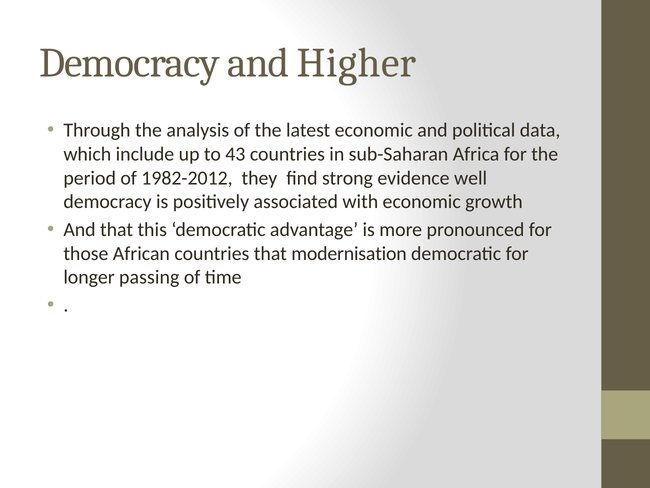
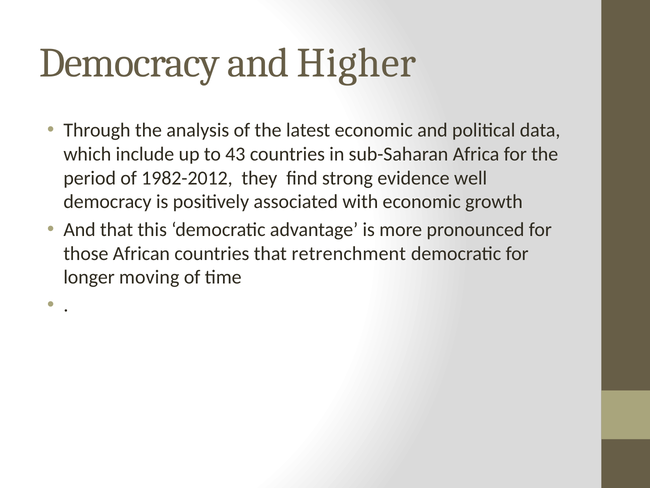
modernisation: modernisation -> retrenchment (349, 253)
passing: passing -> moving (149, 277)
